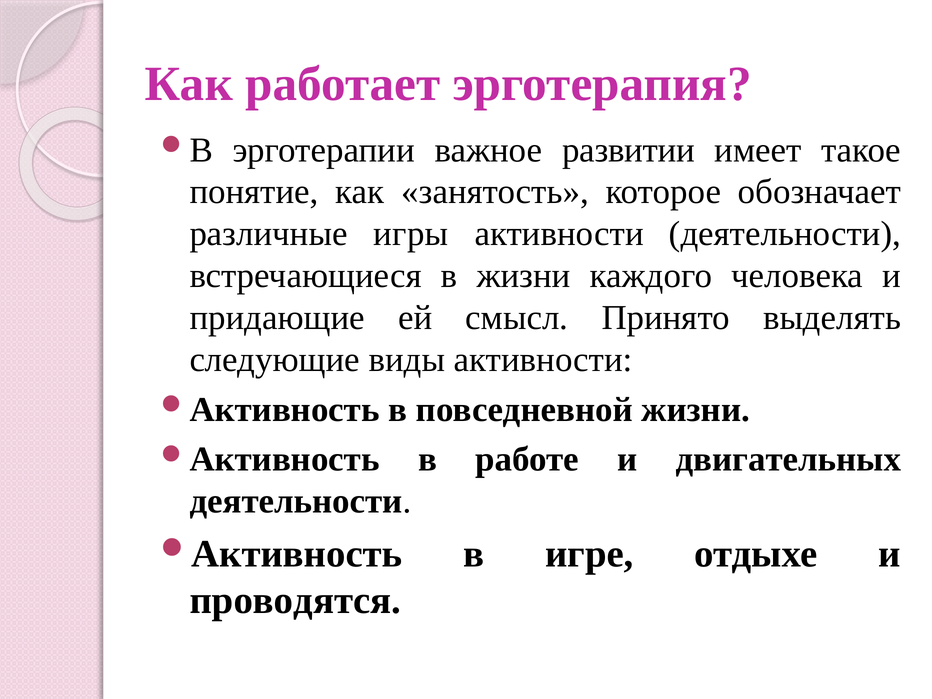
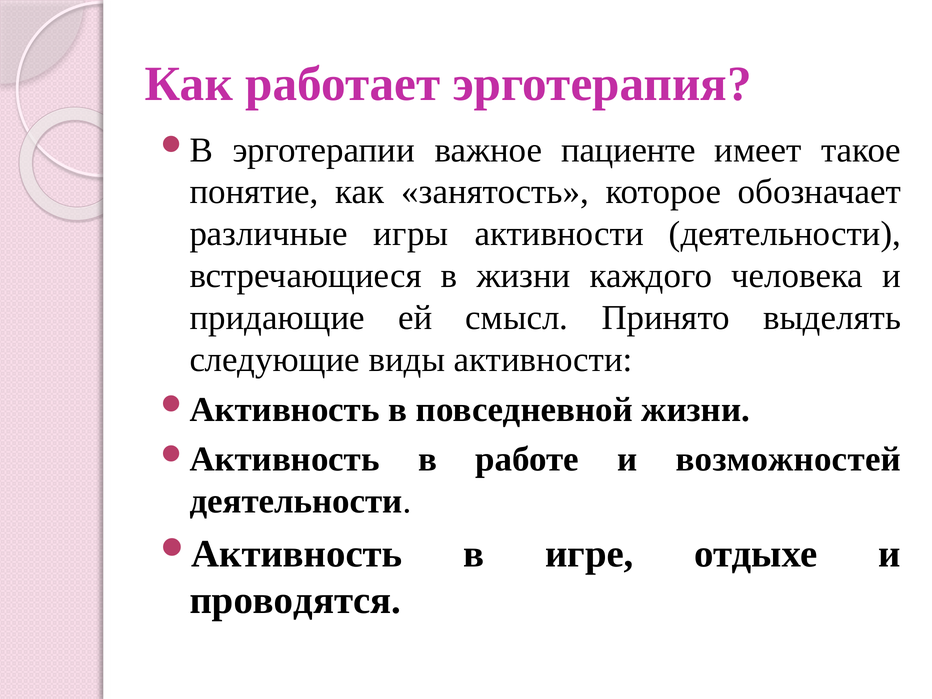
развитии: развитии -> пациенте (629, 150)
двигательных: двигательных -> возможностей (788, 459)
